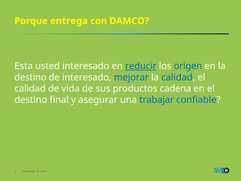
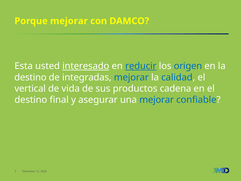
Porque entrega: entrega -> mejorar (69, 21)
interesado underline: none -> present (86, 66)
de interesado: interesado -> integradas (87, 77)
calidad: calidad -> vertical (30, 88)
una trabajar: trabajar -> mejorar (157, 100)
